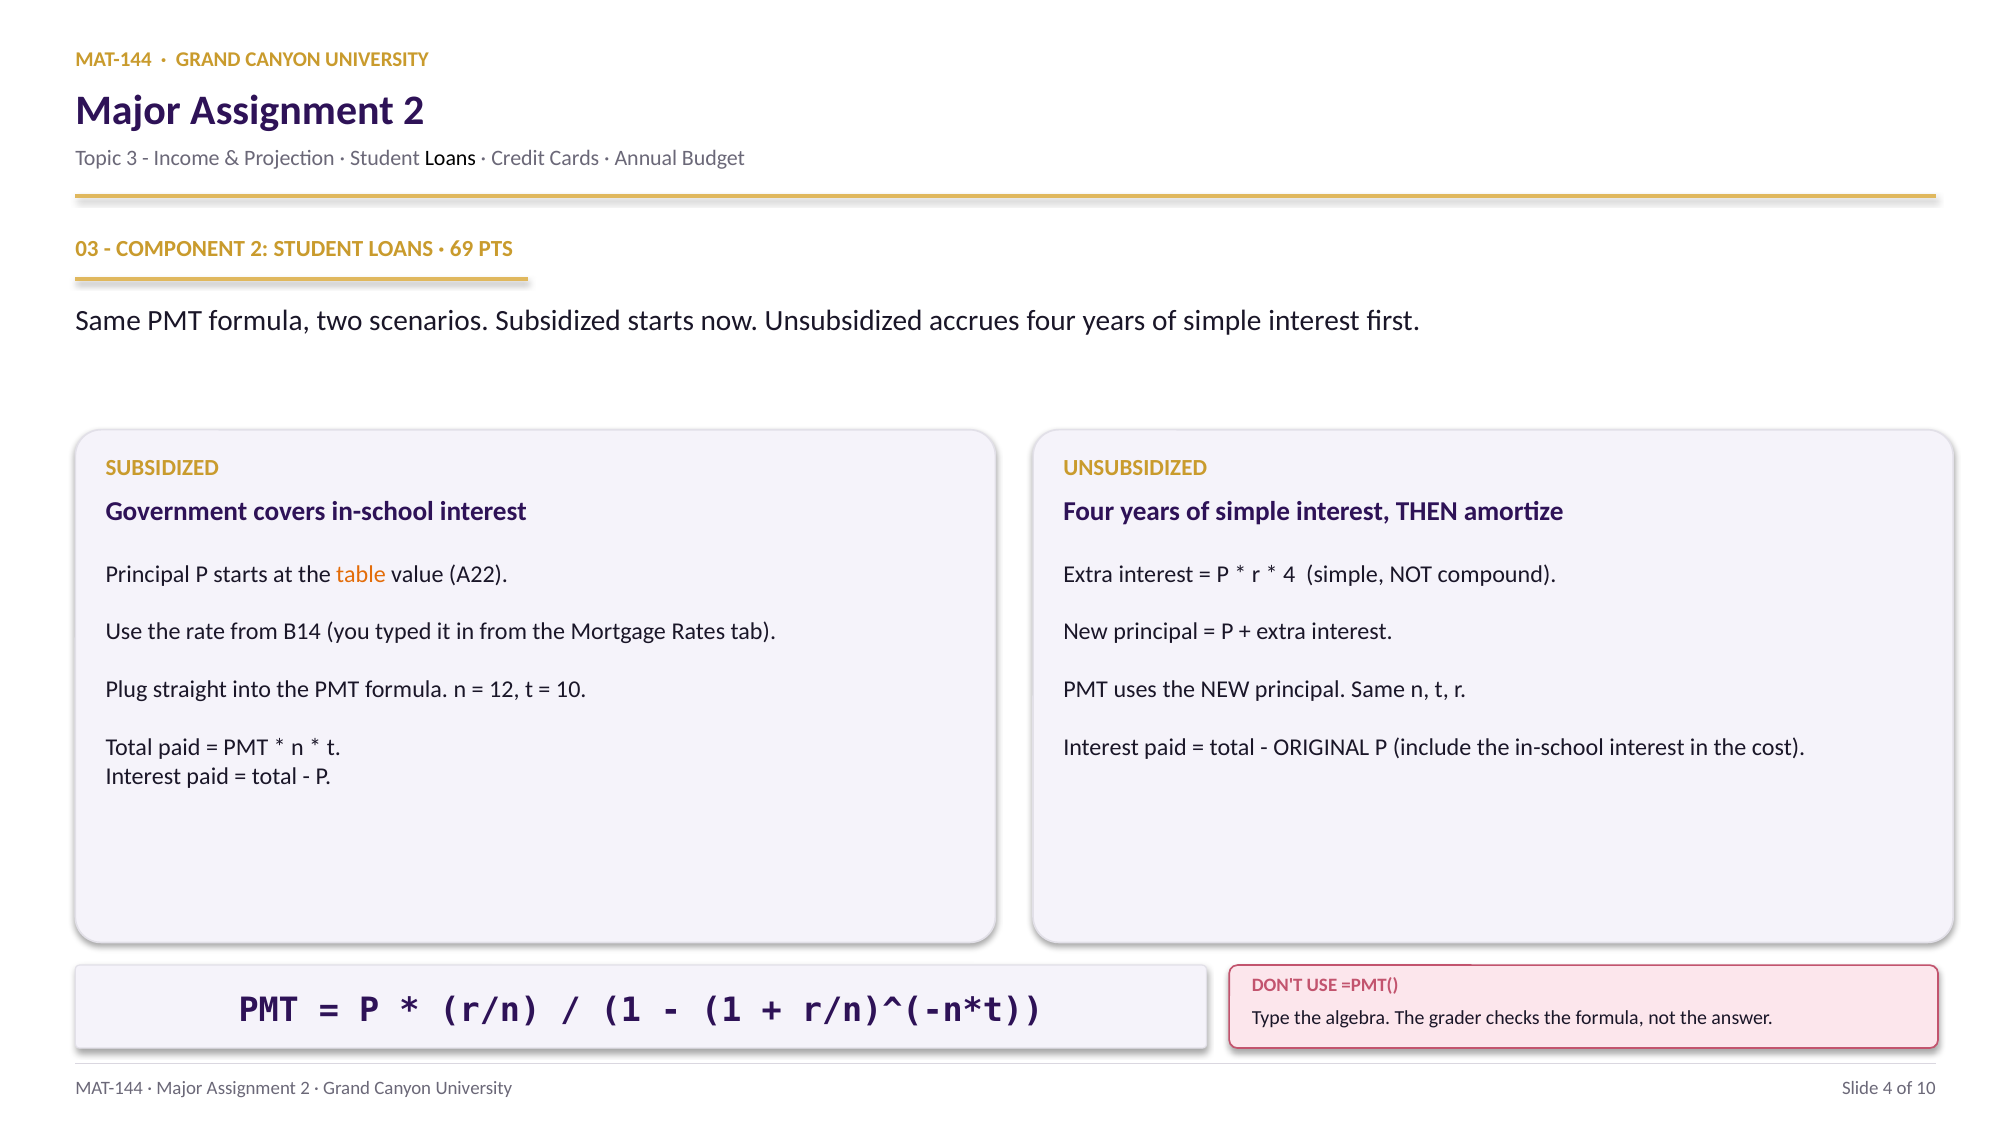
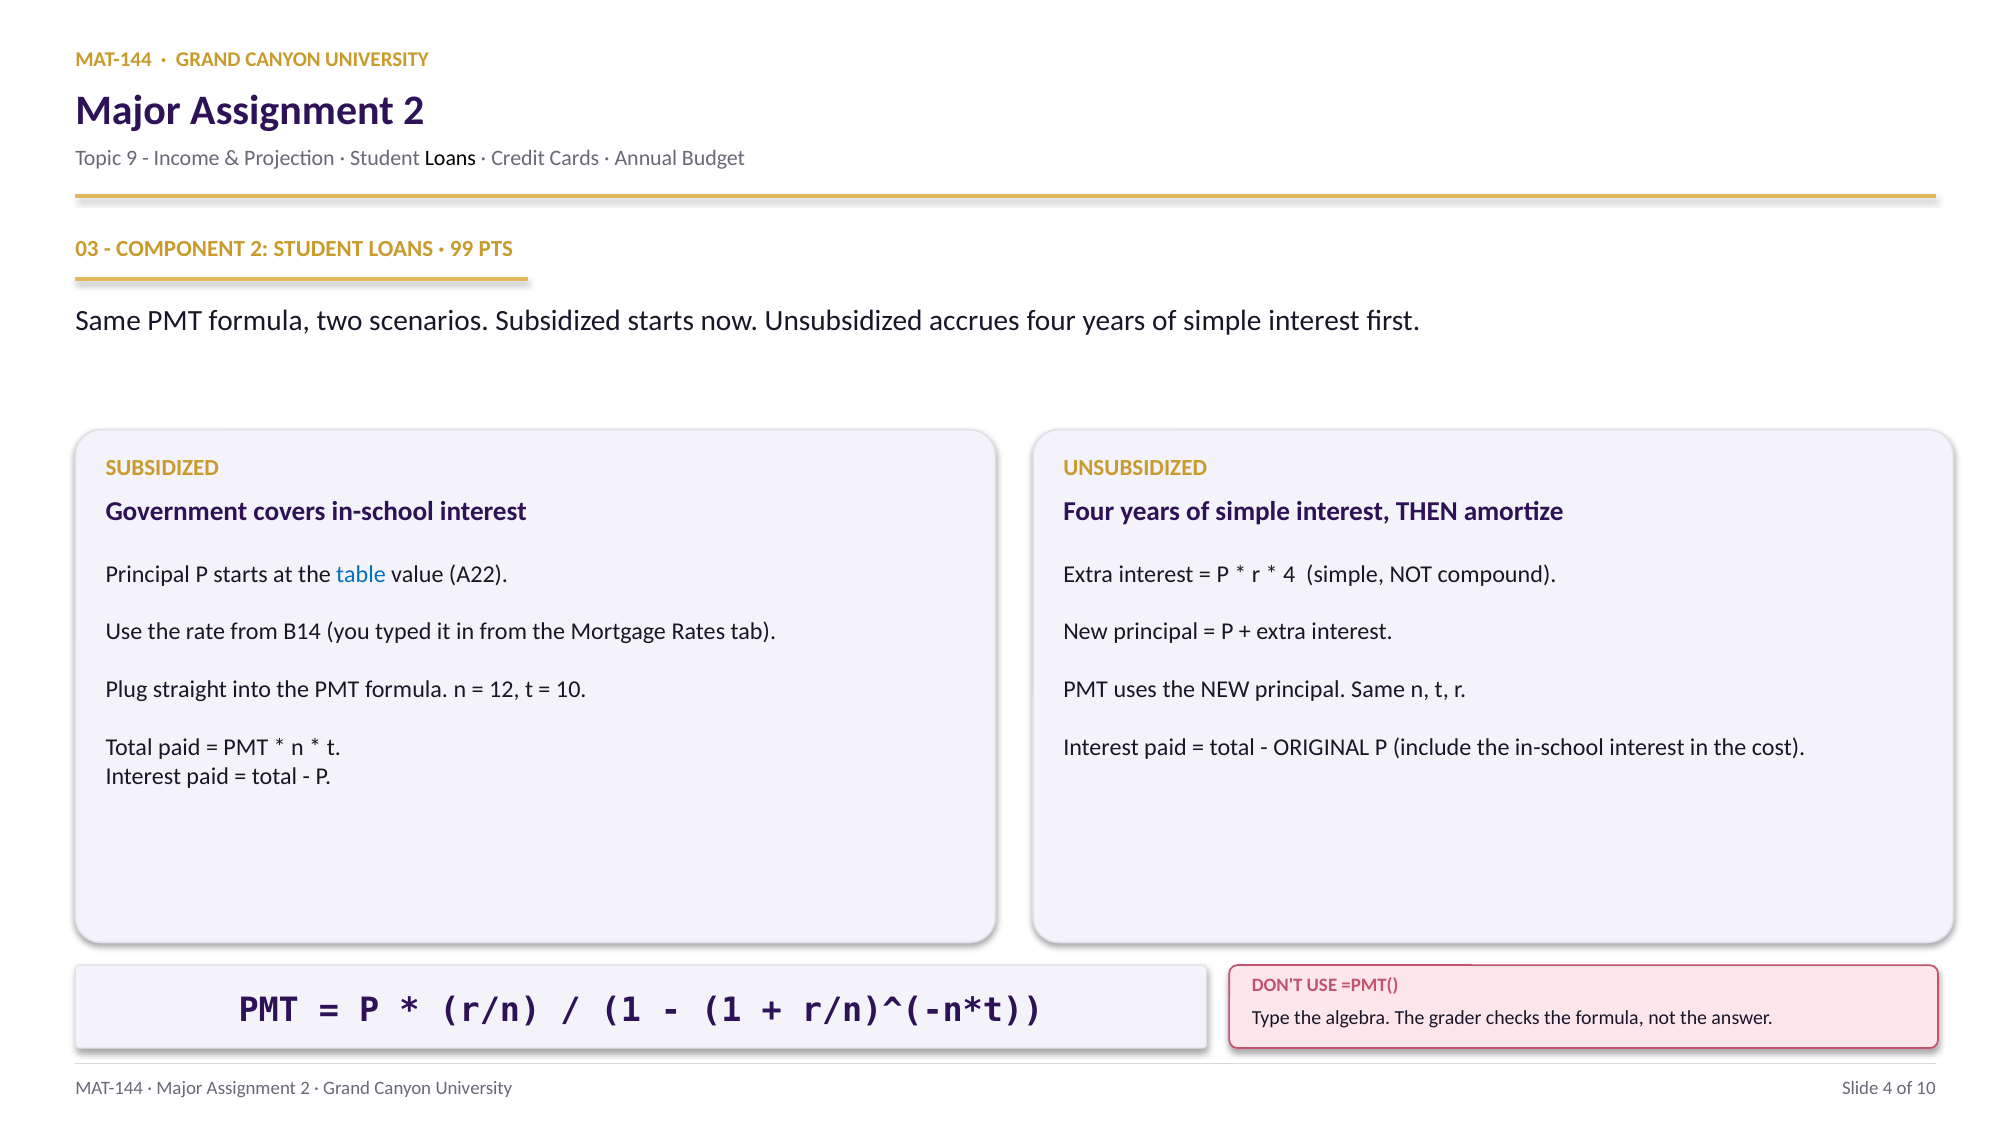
3: 3 -> 9 (132, 158)
69: 69 -> 99 (462, 249)
table colour: orange -> blue (361, 574)
